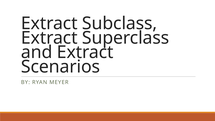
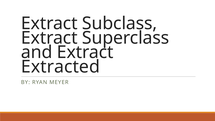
Scenarios: Scenarios -> Extracted (60, 67)
